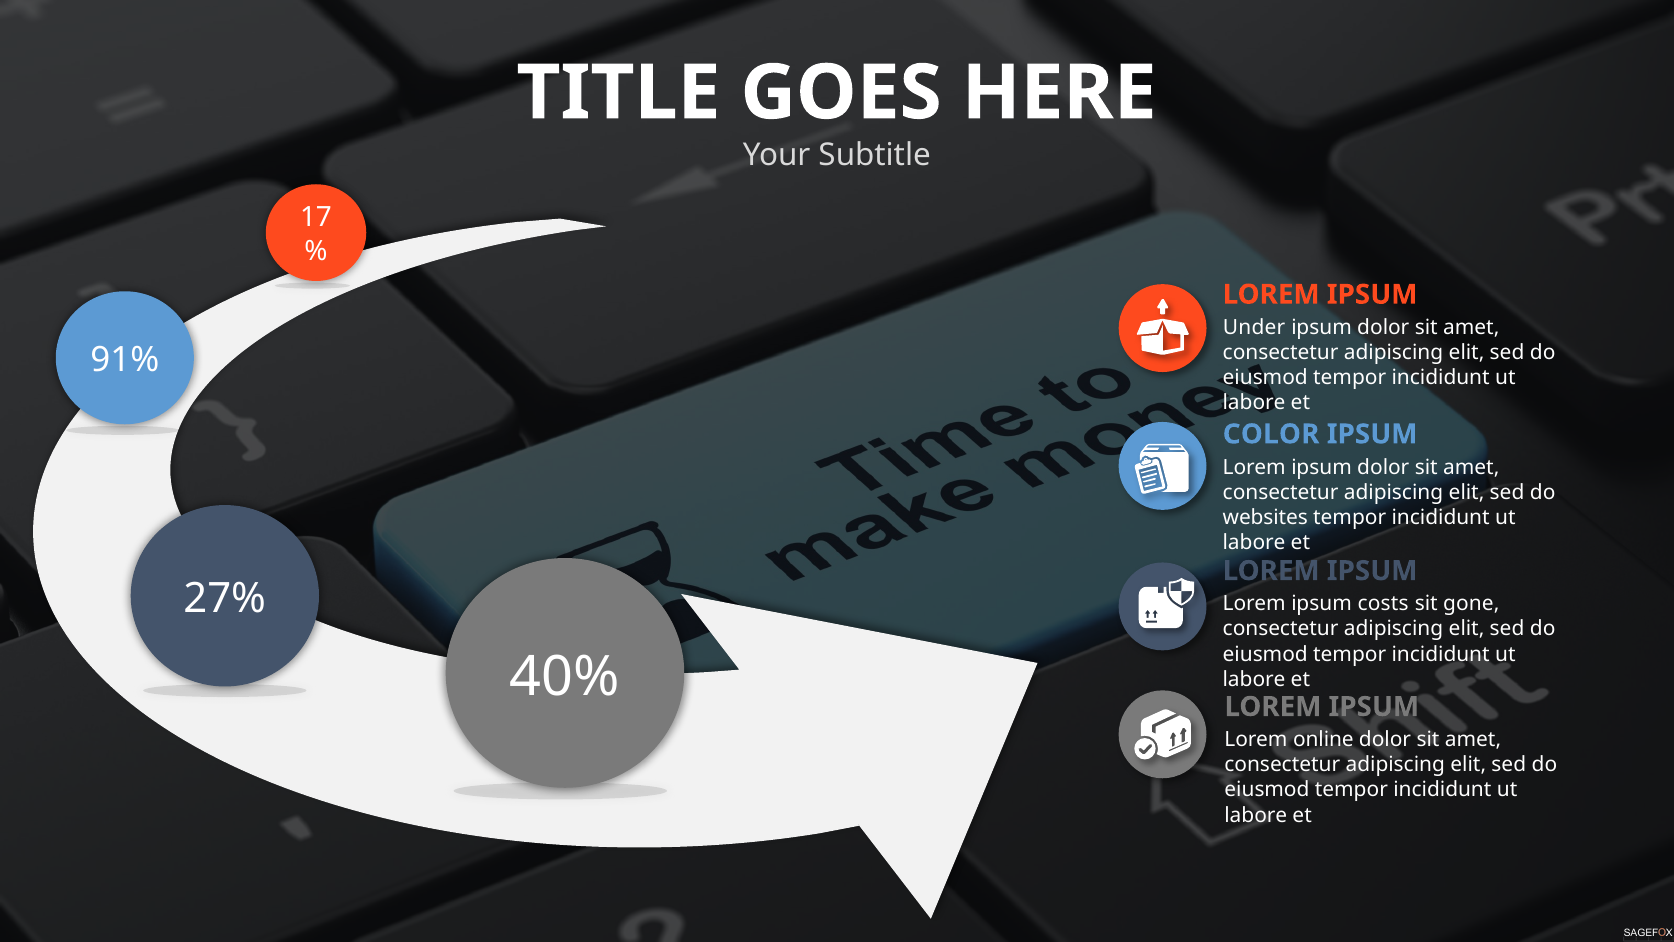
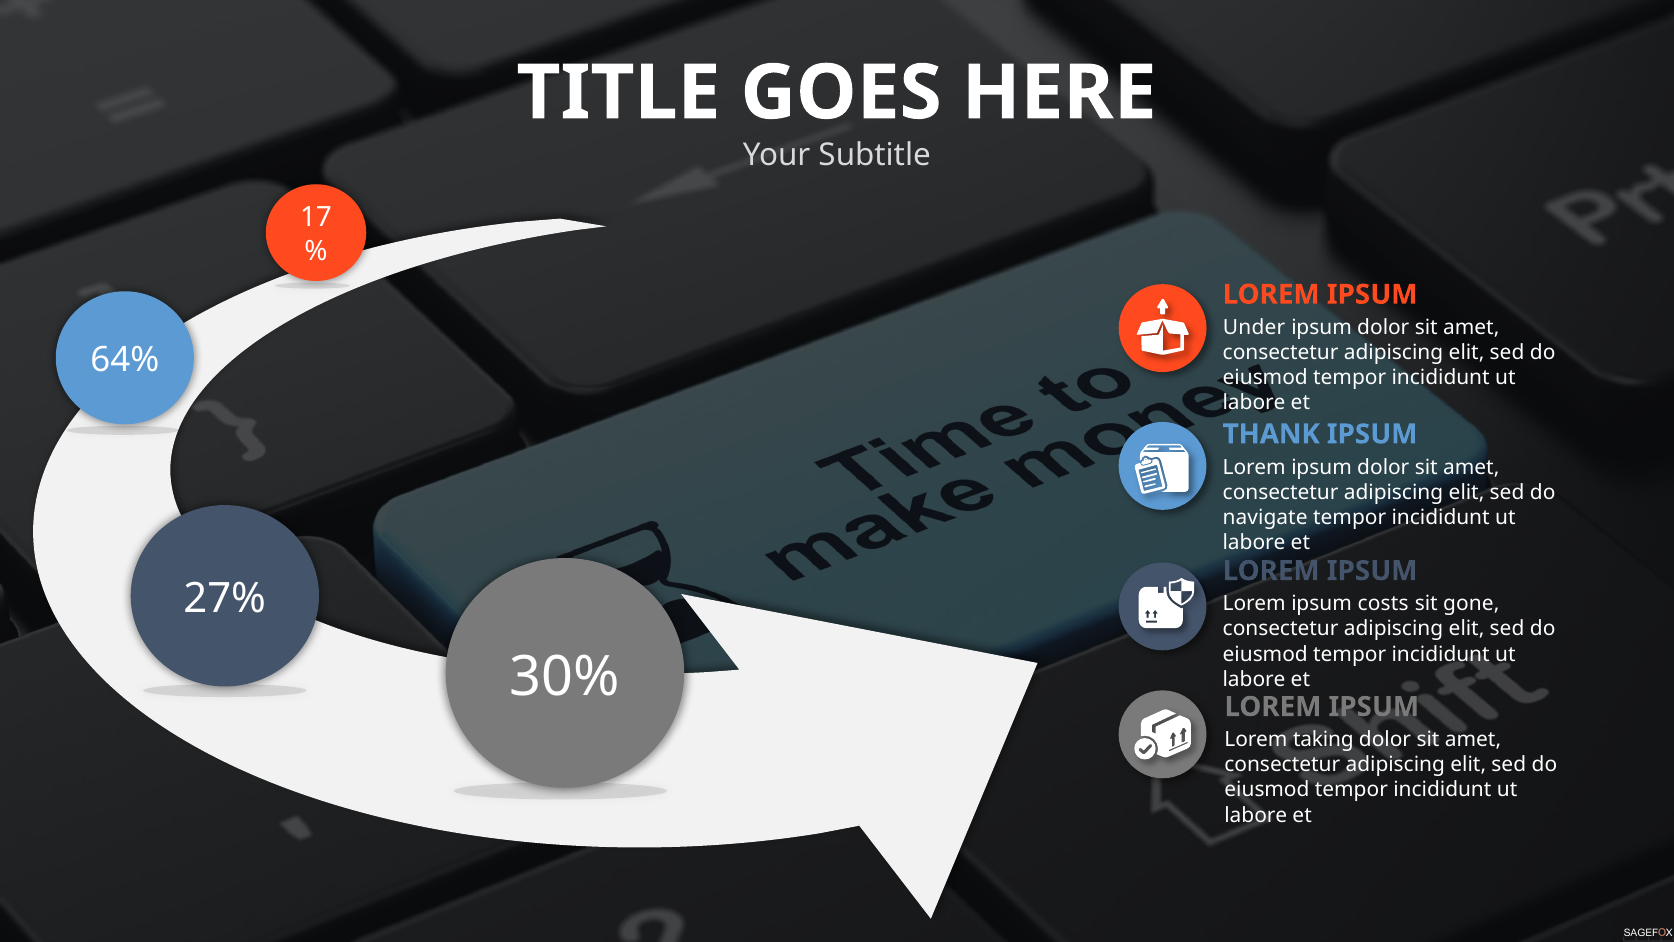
91%: 91% -> 64% (125, 360)
COLOR: COLOR -> THANK (1271, 434)
websites: websites -> navigate (1265, 517)
40%: 40% -> 30% (565, 677)
online: online -> taking (1323, 740)
